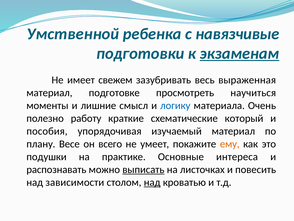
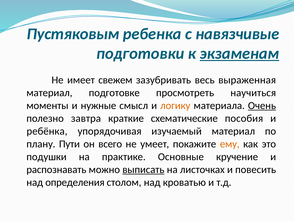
Умственной: Умственной -> Пустяковым (73, 34)
лишние: лишние -> нужные (98, 105)
логику colour: blue -> orange (175, 105)
Очень underline: none -> present (262, 105)
работу: работу -> завтра (86, 118)
который: который -> пособия (244, 118)
пособия: пособия -> ребёнка (47, 131)
Весе: Весе -> Пути (69, 144)
интереса: интереса -> кручение (237, 156)
зависимости: зависимости -> определения (75, 182)
над underline: present -> none (152, 182)
